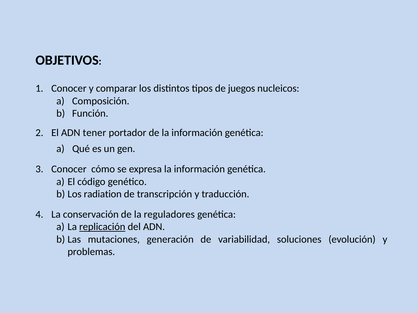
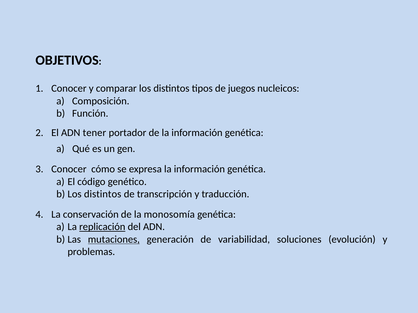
radiation: radiation -> distintos (103, 194)
reguladores: reguladores -> monosomía (169, 215)
mutaciones underline: none -> present (114, 240)
